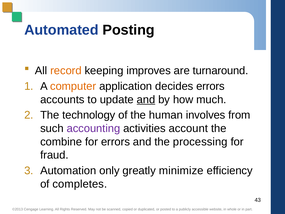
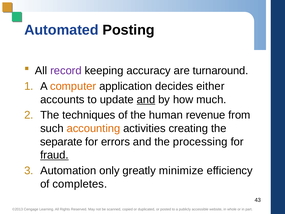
record colour: orange -> purple (66, 71)
improves: improves -> accuracy (149, 71)
decides errors: errors -> either (210, 86)
technology: technology -> techniques (89, 115)
involves: involves -> revenue (206, 115)
accounting colour: purple -> orange (93, 128)
account: account -> creating (188, 128)
combine: combine -> separate (61, 142)
fraud underline: none -> present (54, 155)
